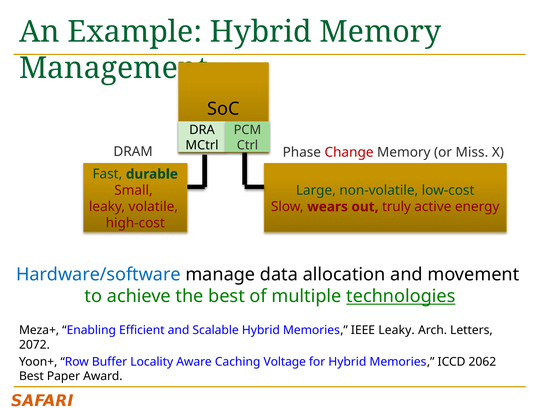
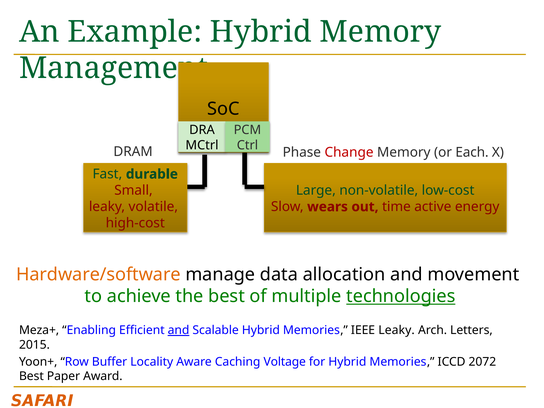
Miss: Miss -> Each (472, 152)
truly: truly -> time (396, 207)
Hardware/software colour: blue -> orange (98, 274)
and underline: none -> present (179, 330)
2072: 2072 -> 2015 (34, 345)
2062: 2062 -> 2072 (482, 362)
